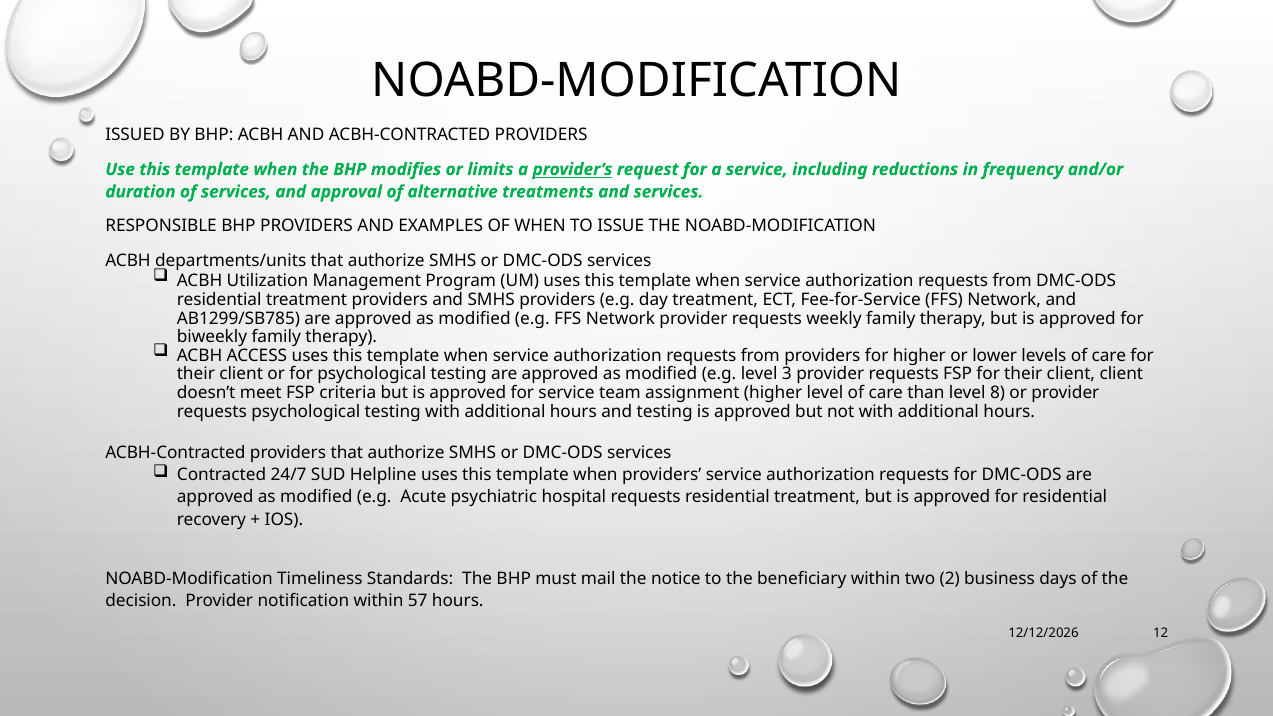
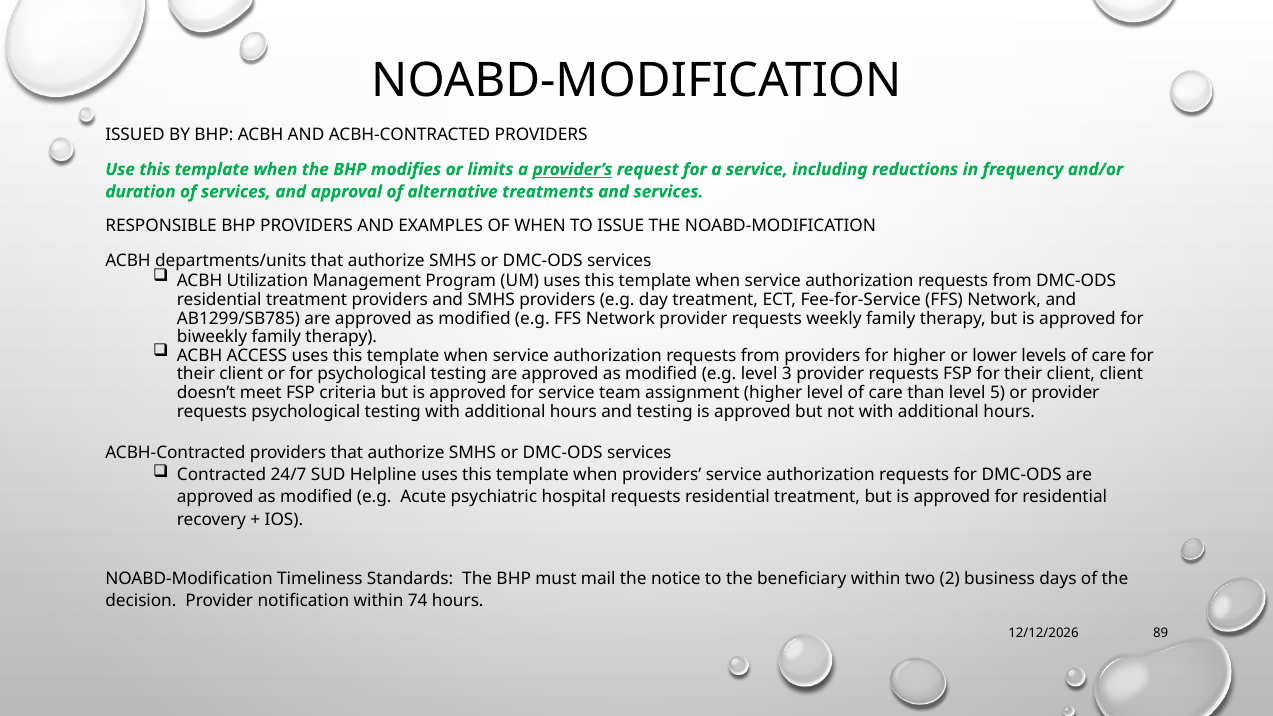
8: 8 -> 5 (998, 393)
57: 57 -> 74 (418, 601)
12: 12 -> 89 (1161, 633)
